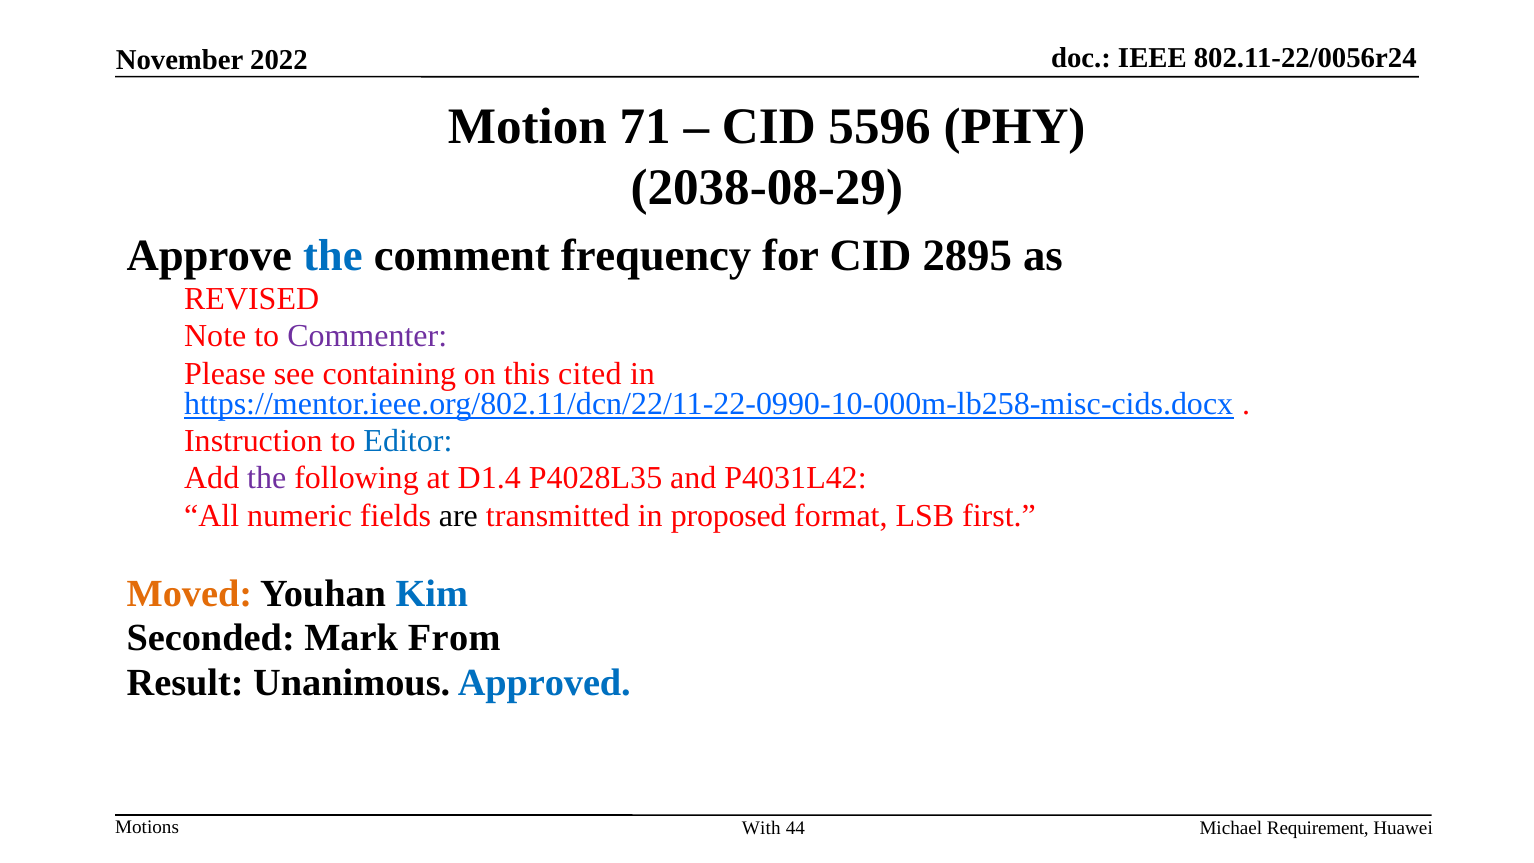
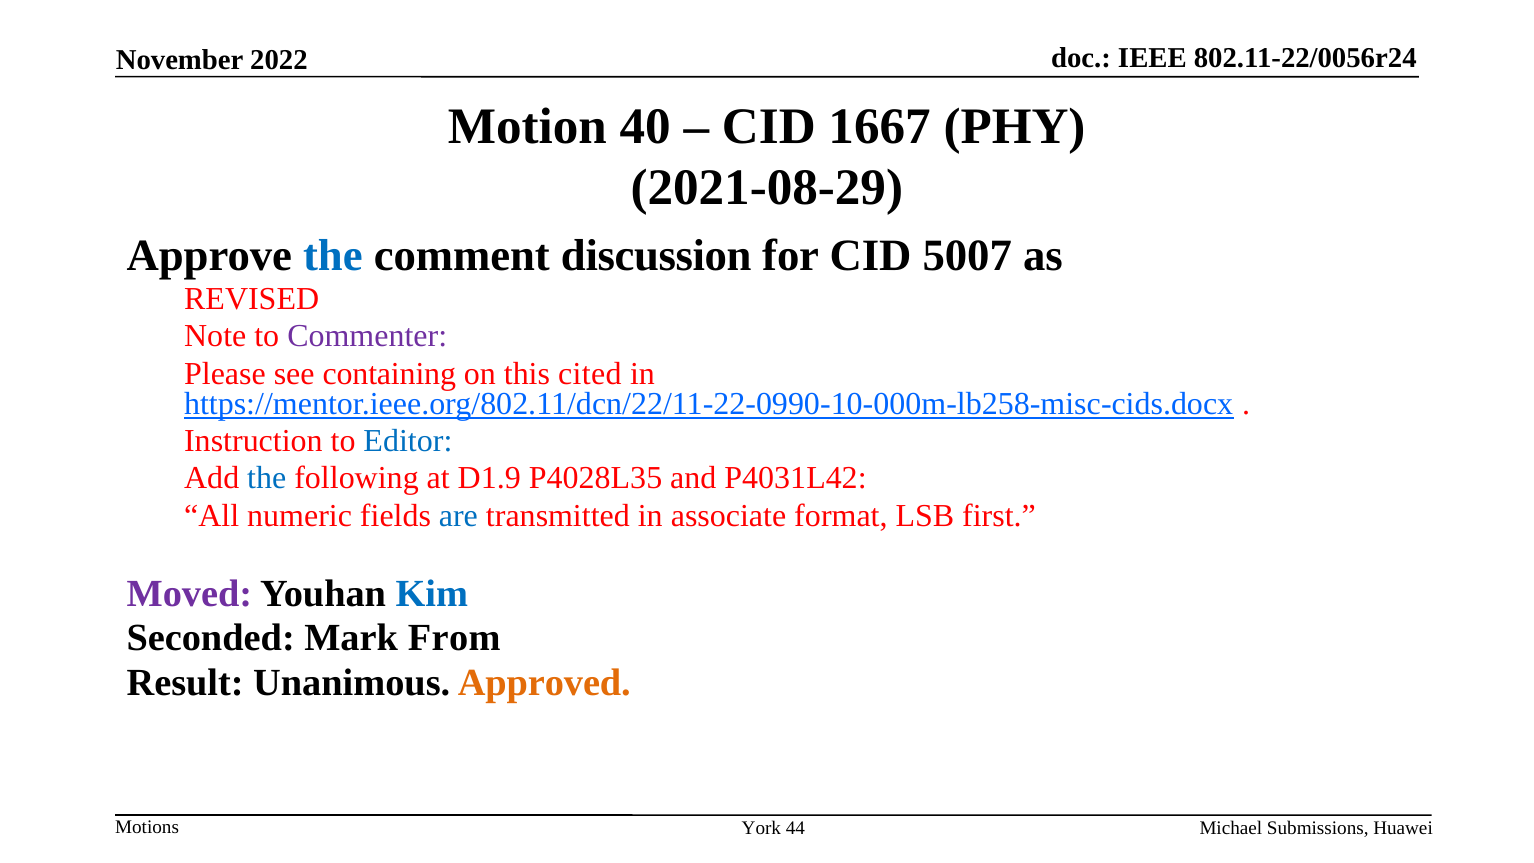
71: 71 -> 40 (645, 126)
5596: 5596 -> 1667 (880, 126)
2038-08-29: 2038-08-29 -> 2021-08-29 (767, 188)
frequency: frequency -> discussion (656, 256)
2895: 2895 -> 5007 (967, 256)
the colour: purple -> blue (267, 478)
D1.4: D1.4 -> D1.9 (489, 478)
are colour: black -> blue (458, 515)
proposed: proposed -> associate (729, 515)
Moved colour: orange -> purple (189, 594)
Approved colour: blue -> orange (544, 683)
With: With -> York (761, 828)
Requirement: Requirement -> Submissions (1318, 828)
